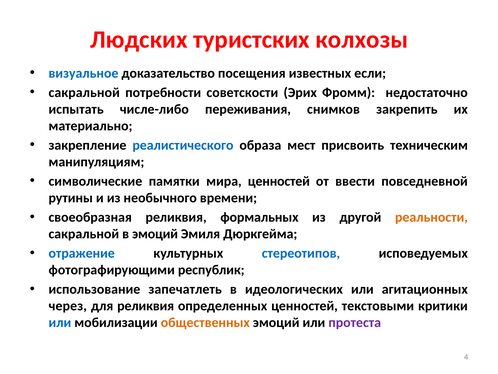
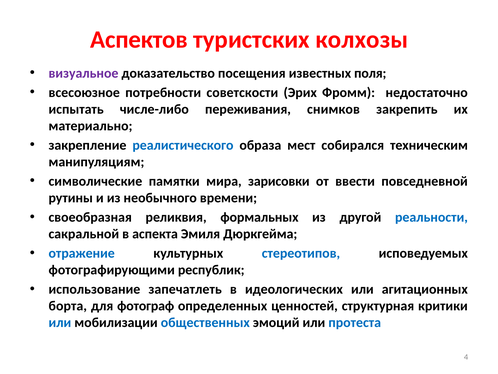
Людских: Людских -> Аспектов (139, 39)
визуальное colour: blue -> purple (83, 73)
если: если -> поля (370, 73)
сакральной: сакральной -> всесоюзное (84, 92)
присвоить: присвоить -> собирался (353, 145)
мира ценностей: ценностей -> зарисовки (279, 181)
реальности colour: orange -> blue (431, 217)
в эмоций: эмоций -> аспекта (155, 234)
через: через -> борта (68, 305)
для реликвия: реликвия -> фотограф (146, 305)
текстовыми: текстовыми -> структурная (378, 305)
общественных colour: orange -> blue (205, 322)
протеста colour: purple -> blue (355, 322)
